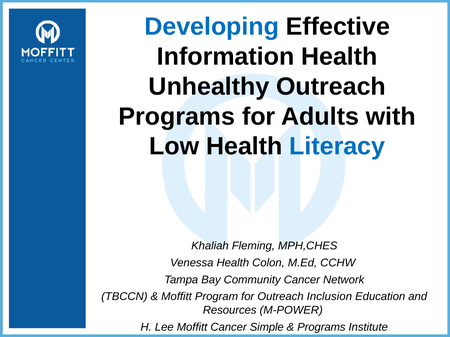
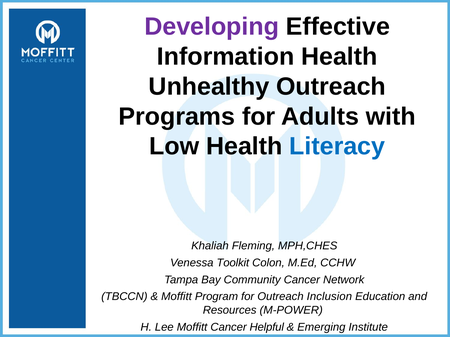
Developing colour: blue -> purple (212, 27)
Venessa Health: Health -> Toolkit (233, 263)
Simple: Simple -> Helpful (267, 328)
Programs: Programs -> Emerging (321, 328)
